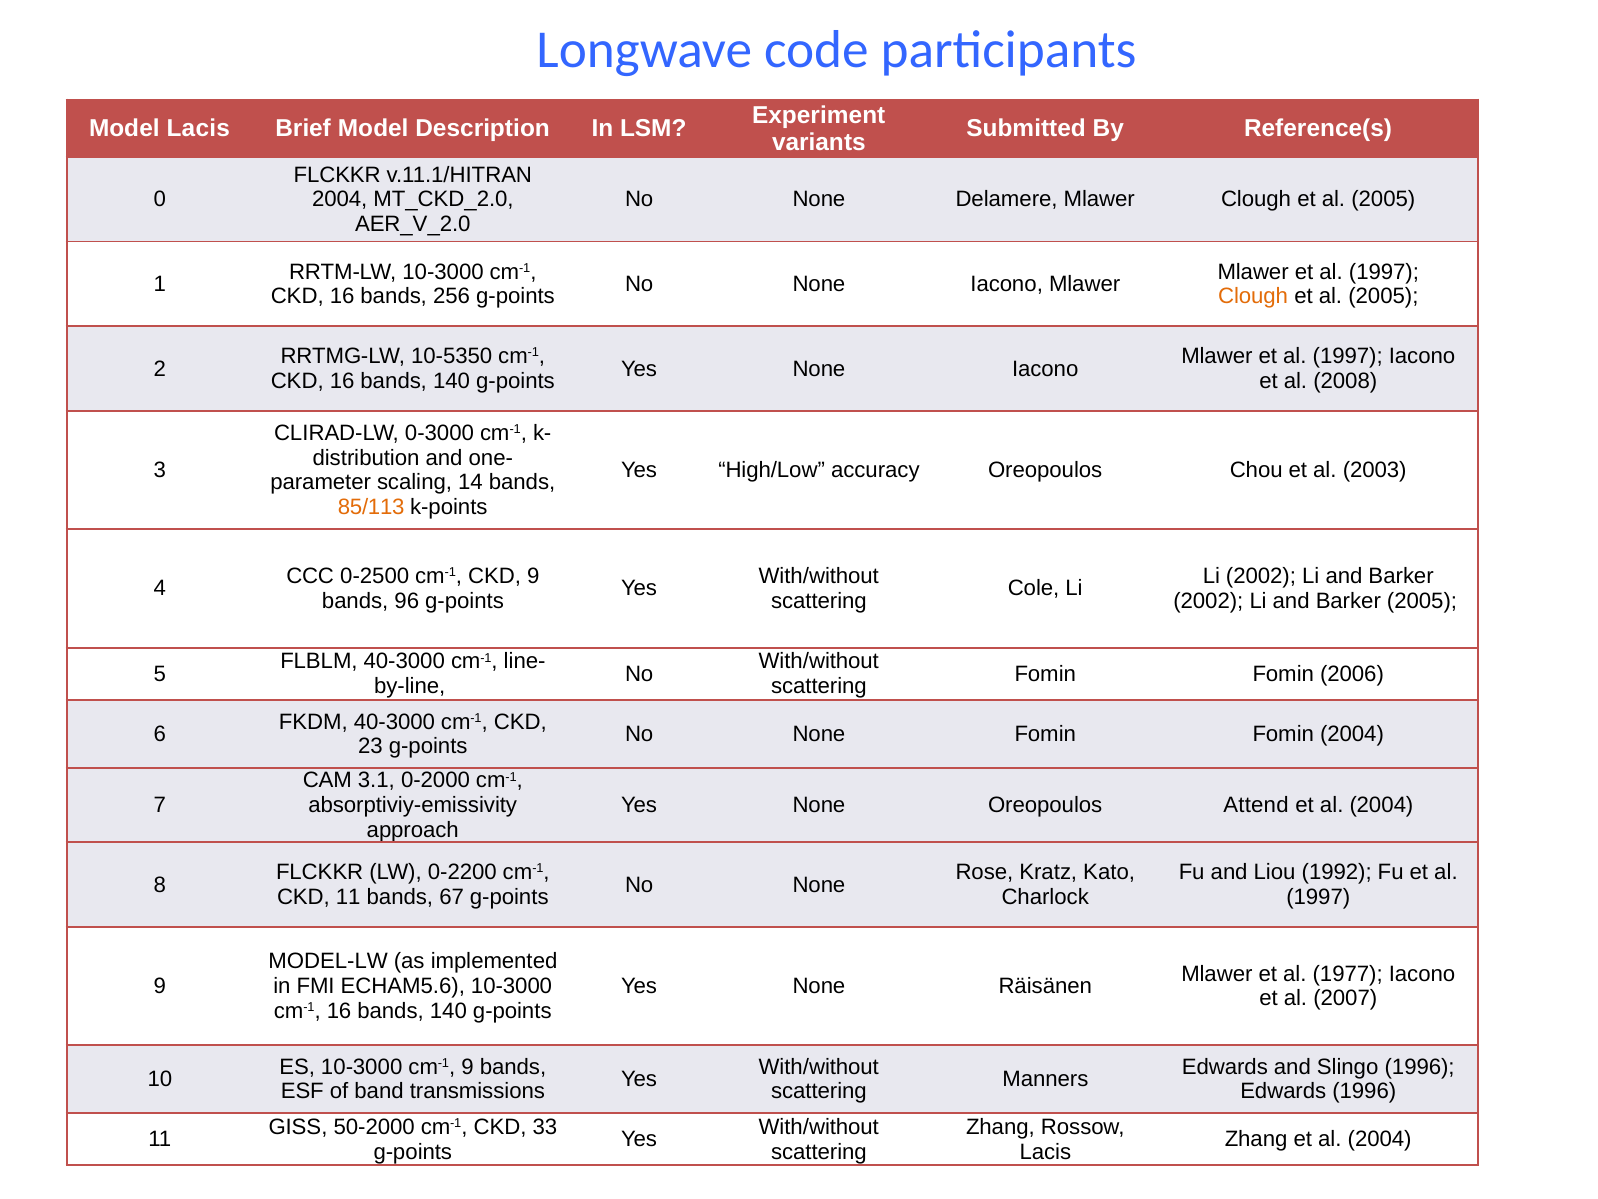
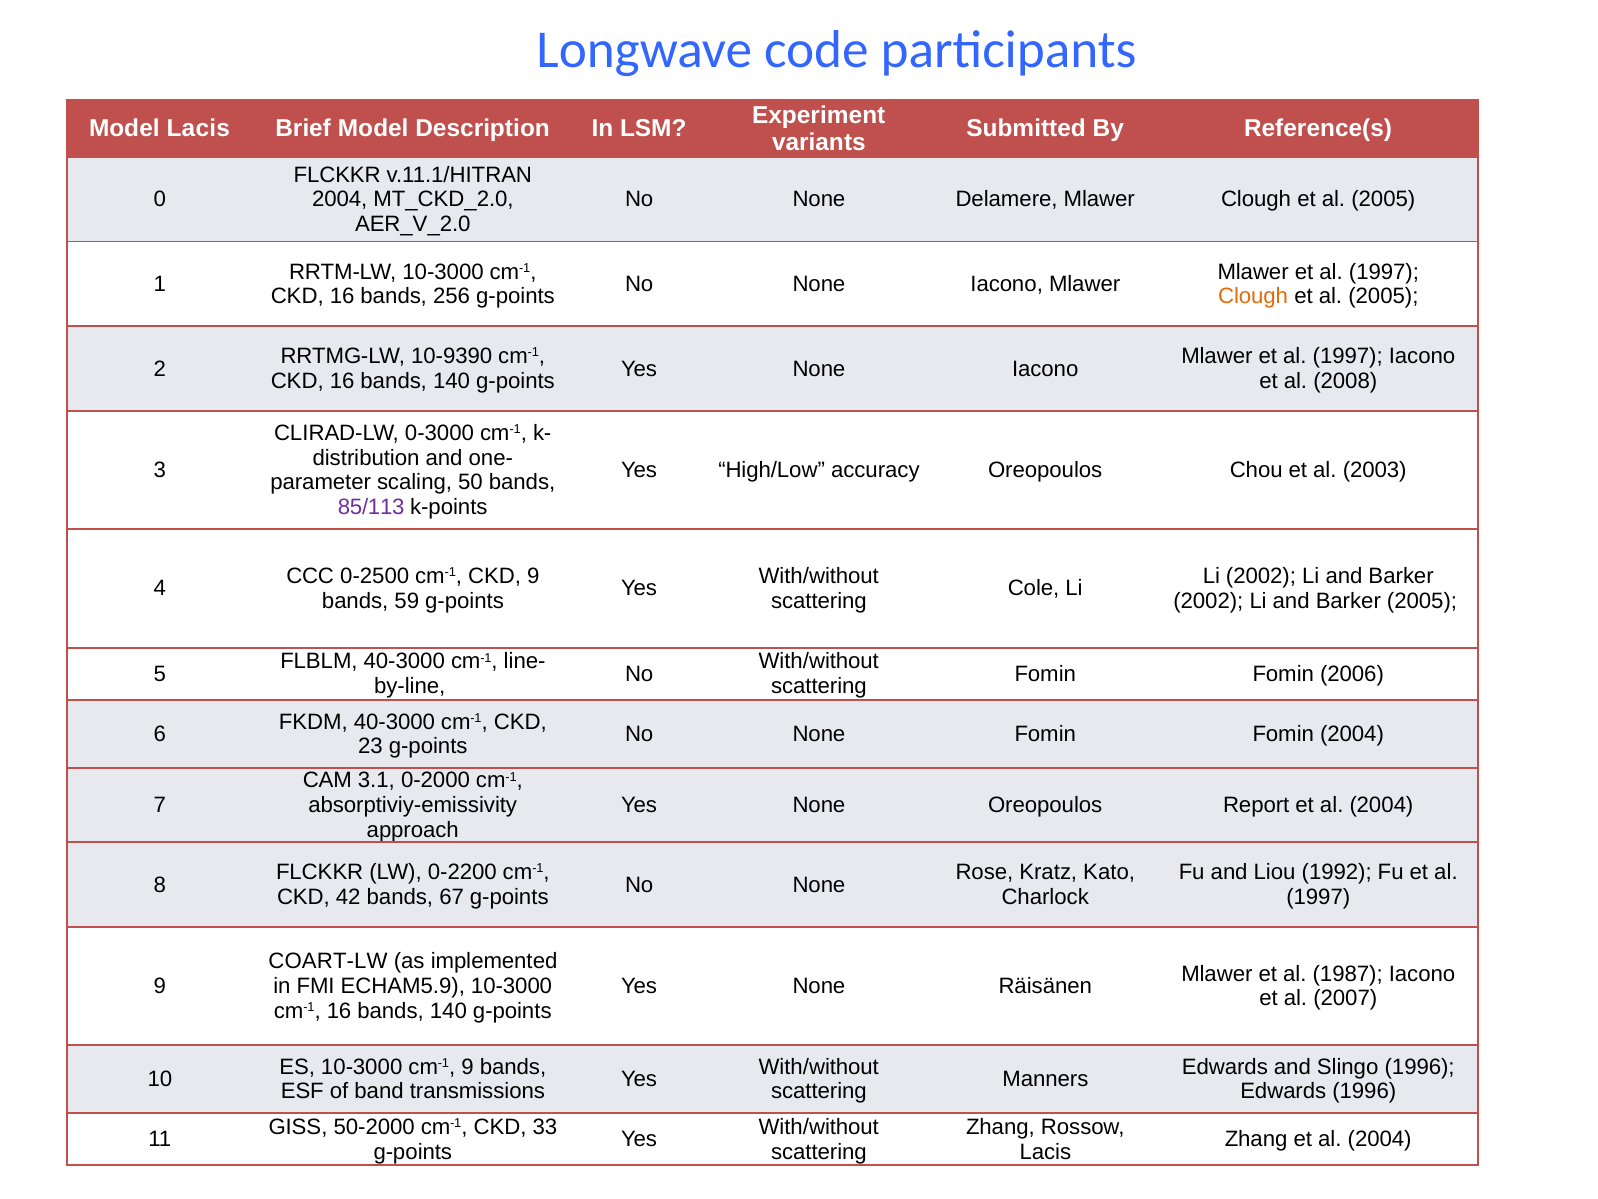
10-5350: 10-5350 -> 10-9390 (452, 356)
14: 14 -> 50 (470, 482)
85/113 colour: orange -> purple (371, 507)
96: 96 -> 59 (407, 601)
Attend: Attend -> Report (1256, 805)
CKD 11: 11 -> 42 (348, 897)
MODEL-LW: MODEL-LW -> COART-LW (328, 961)
1977: 1977 -> 1987 (1348, 973)
ECHAM5.6: ECHAM5.6 -> ECHAM5.9 (403, 986)
